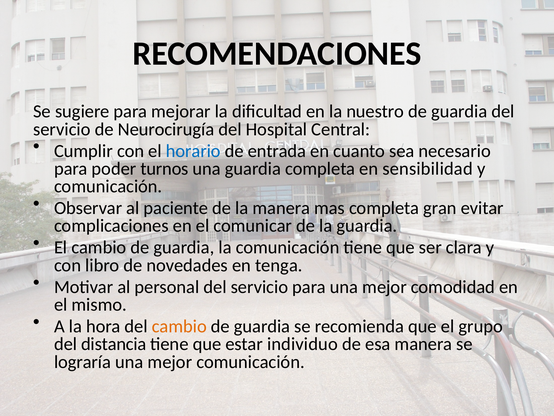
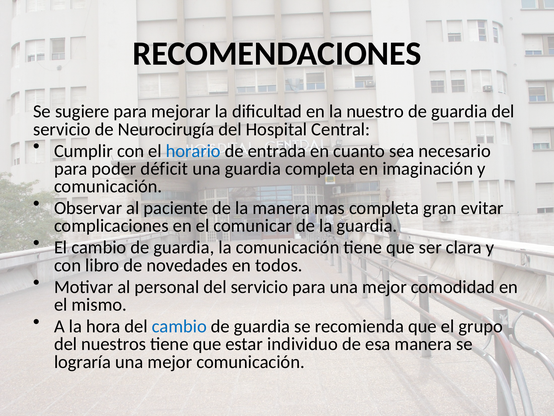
turnos: turnos -> déficit (164, 168)
sensibilidad: sensibilidad -> imaginación (428, 168)
tenga: tenga -> todos (279, 265)
cambio colour: orange -> blue (179, 326)
distancia: distancia -> nuestros (114, 344)
